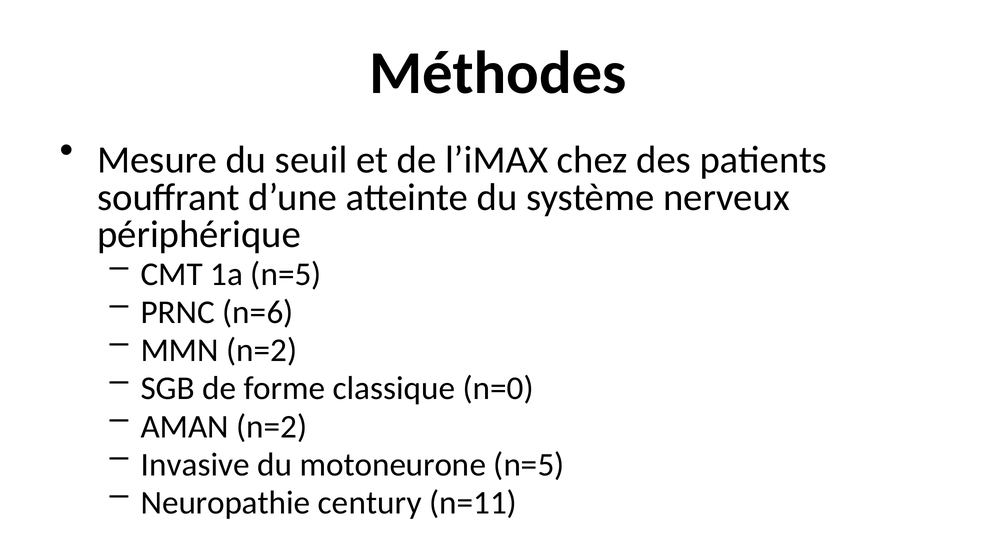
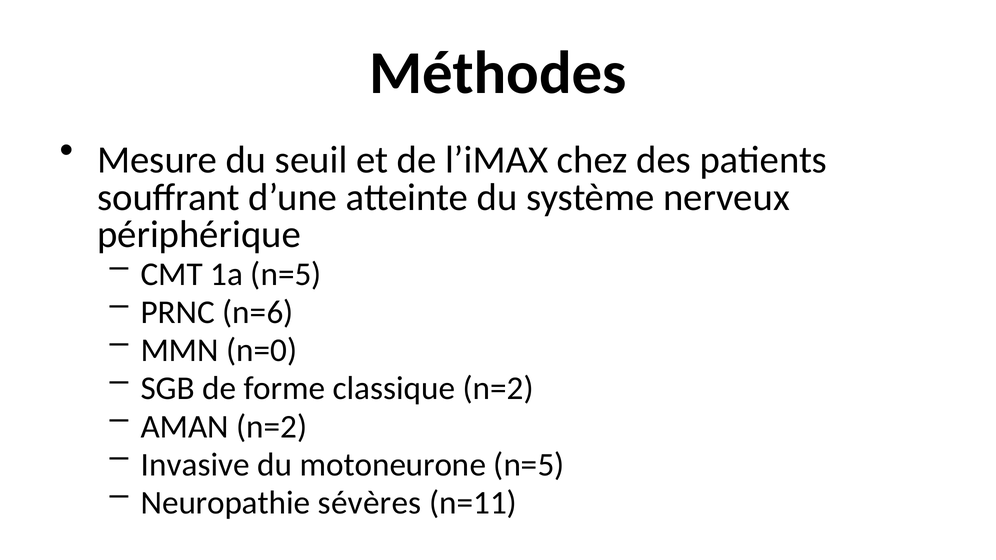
MMN n=2: n=2 -> n=0 (262, 351)
classique n=0: n=0 -> n=2 (498, 389)
century: century -> sévères (370, 503)
